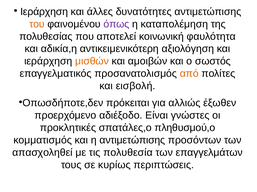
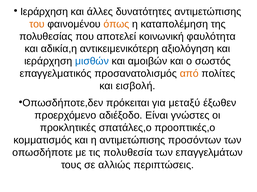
όπως colour: purple -> orange (116, 24)
μισθών colour: orange -> blue (92, 61)
αλλιώς: αλλιώς -> μεταξύ (184, 103)
πληθυσμού,ο: πληθυσμού,ο -> προοπτικές,ο (185, 128)
απασχοληθεί: απασχοληθεί -> οπωσδήποτε (42, 153)
κυρίως: κυρίως -> αλλιώς (114, 165)
